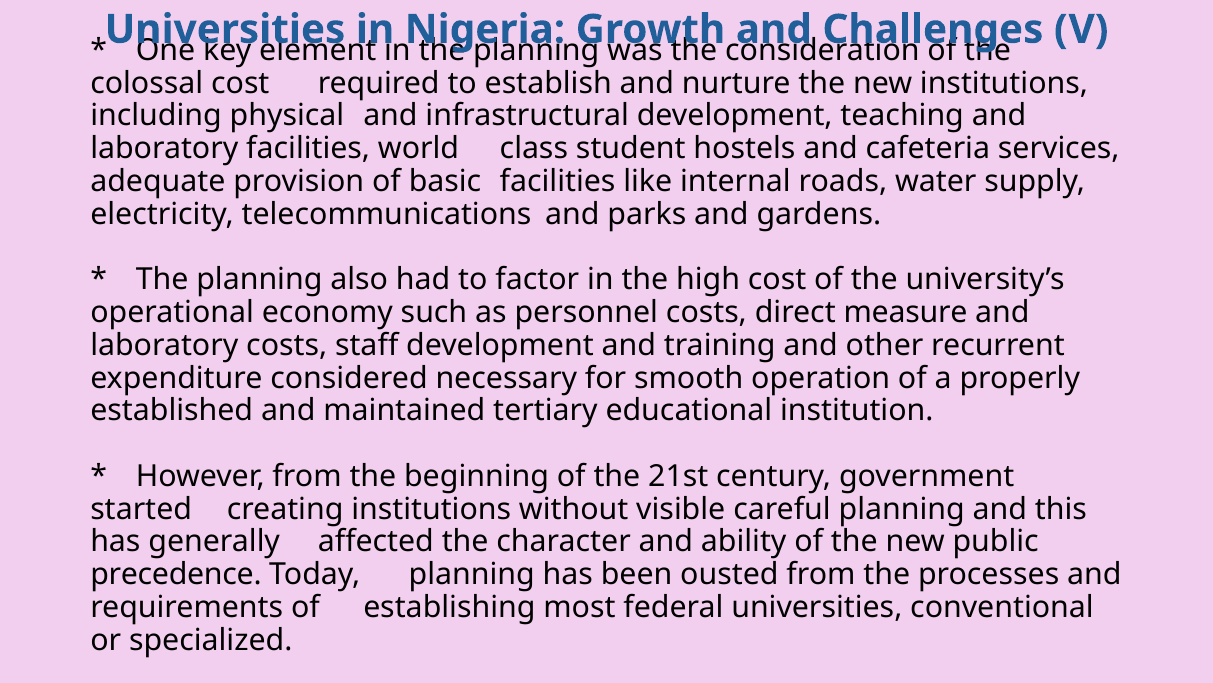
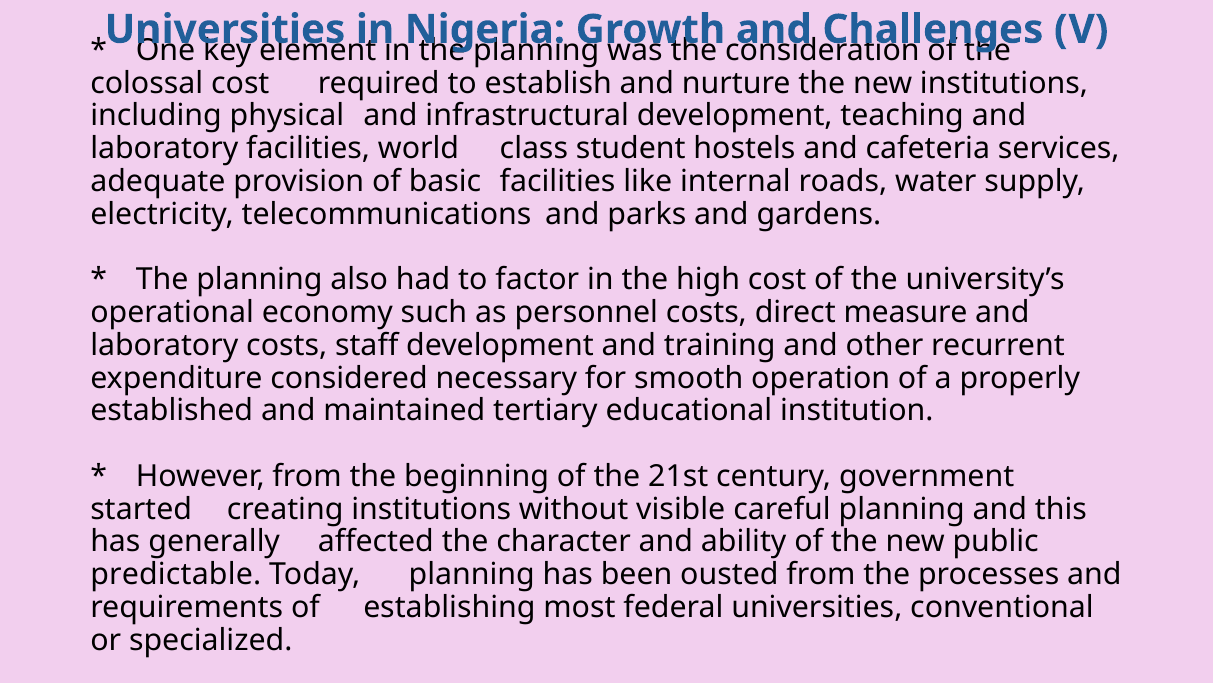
precedence: precedence -> predictable (176, 574)
